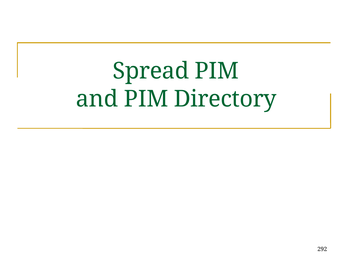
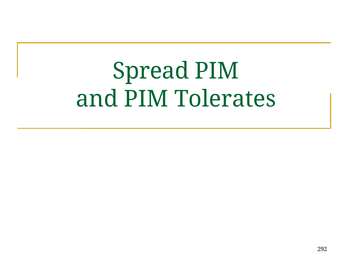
Directory: Directory -> Tolerates (225, 99)
